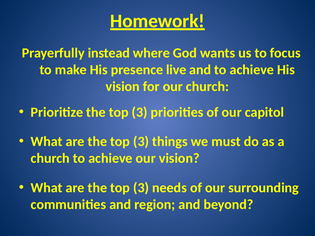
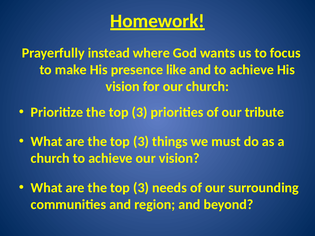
live: live -> like (176, 70)
capitol: capitol -> tribute (264, 112)
